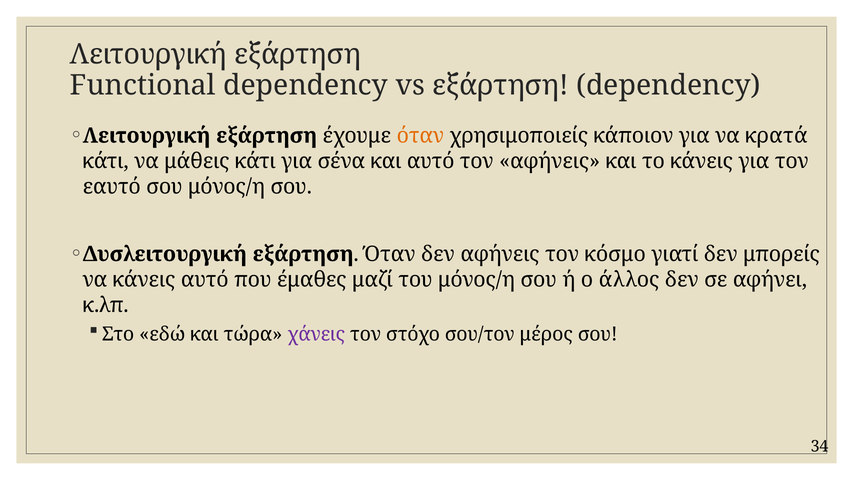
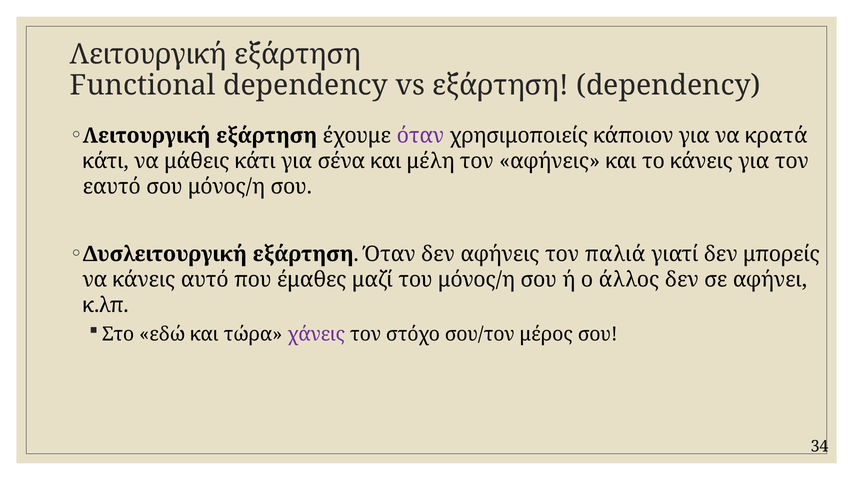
όταν colour: orange -> purple (420, 136)
και αυτό: αυτό -> μέλη (431, 161)
κόσμο: κόσμο -> παλιά (615, 254)
